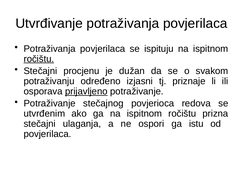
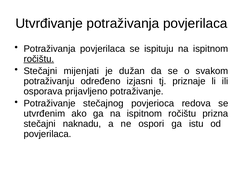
procjenu: procjenu -> mijenjati (81, 71)
prijavljeno underline: present -> none (86, 92)
ulaganja: ulaganja -> naknadu (82, 124)
